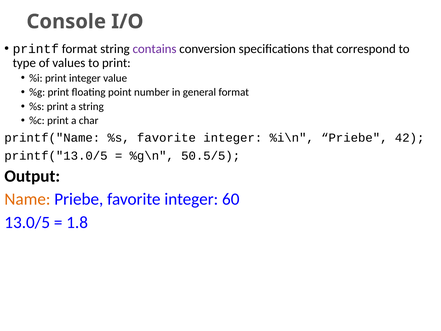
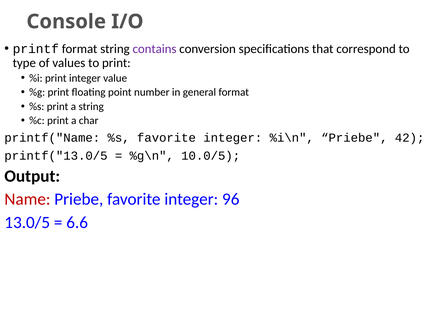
50.5/5: 50.5/5 -> 10.0/5 (211, 156)
Name colour: orange -> red (27, 199)
60: 60 -> 96 (231, 199)
1.8: 1.8 -> 6.6 (77, 222)
